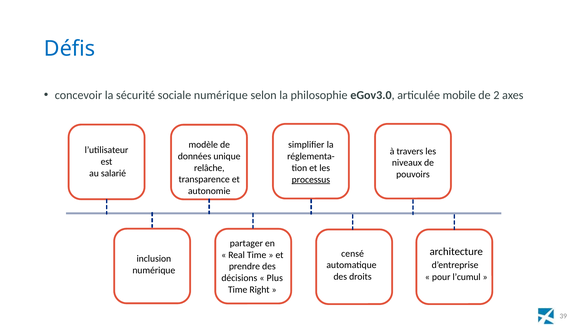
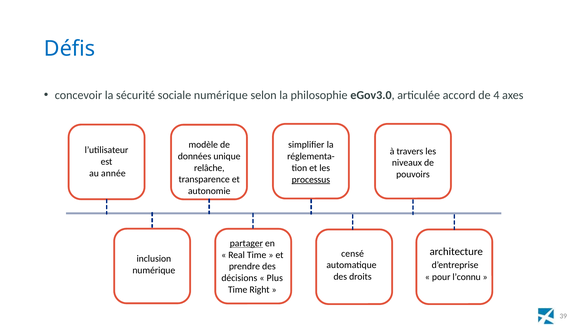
mobile: mobile -> accord (459, 95)
2: 2 -> 4 (496, 95)
salarié: salarié -> année (113, 173)
partager underline: none -> present (246, 243)
l’cumul: l’cumul -> l’connu (467, 276)
